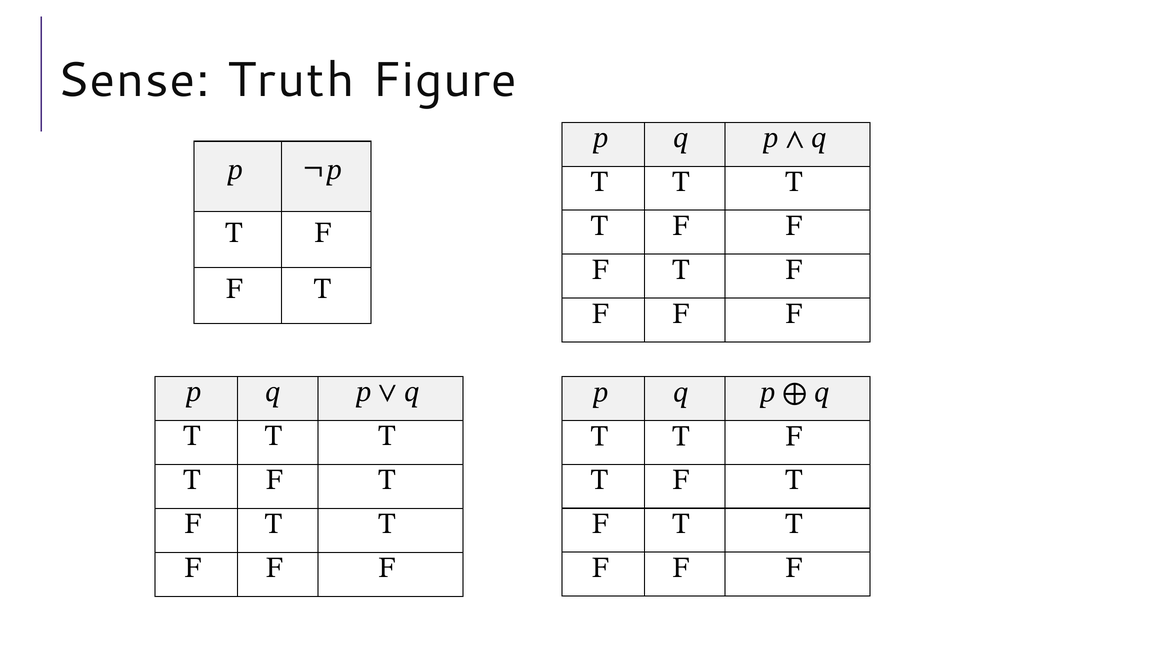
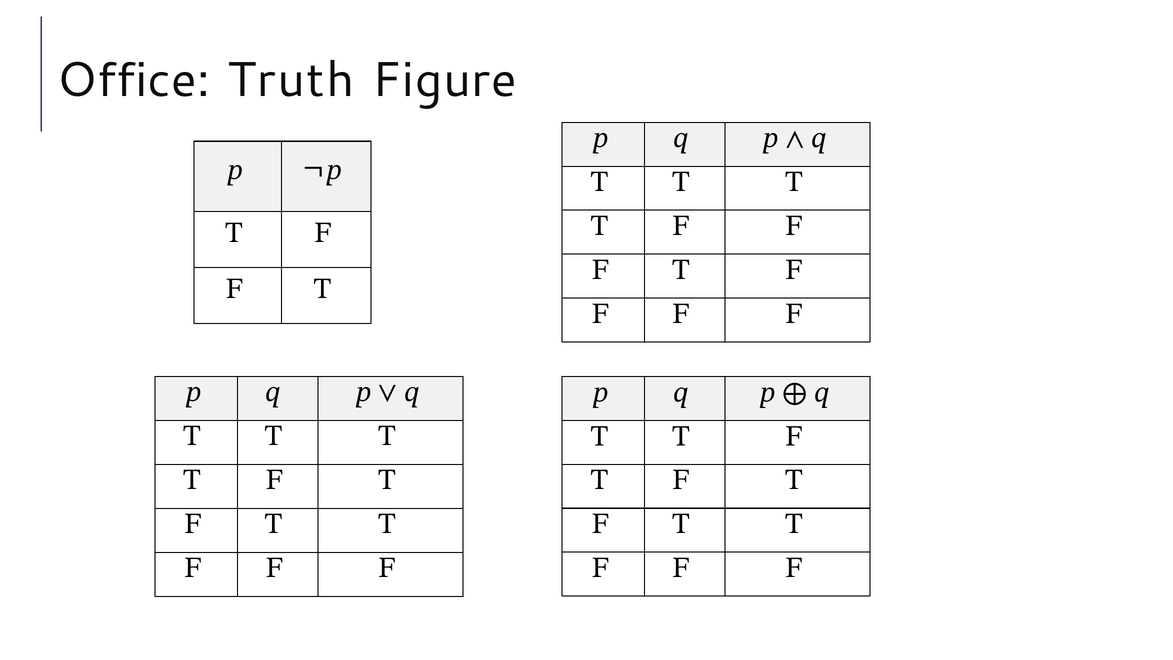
Sense: Sense -> Office (134, 80)
